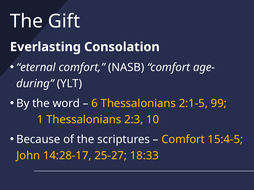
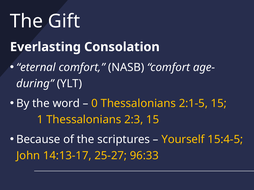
6: 6 -> 0 (95, 104)
2:1-5 99: 99 -> 15 (219, 104)
2:3 10: 10 -> 15 (153, 120)
Comfort: Comfort -> Yourself (183, 140)
14:28-17: 14:28-17 -> 14:13-17 (67, 156)
18:33: 18:33 -> 96:33 (144, 156)
